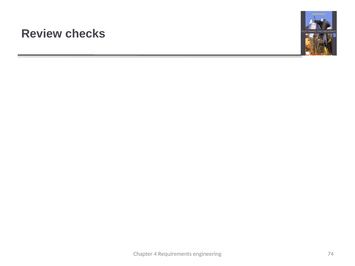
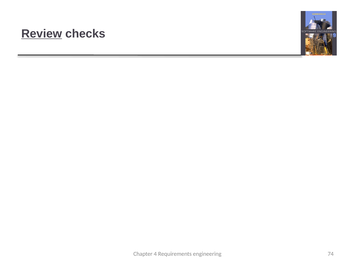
Review underline: none -> present (42, 34)
